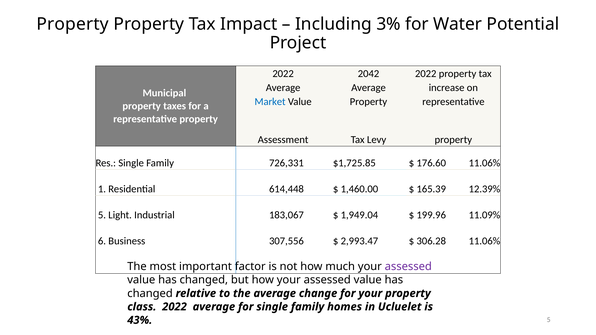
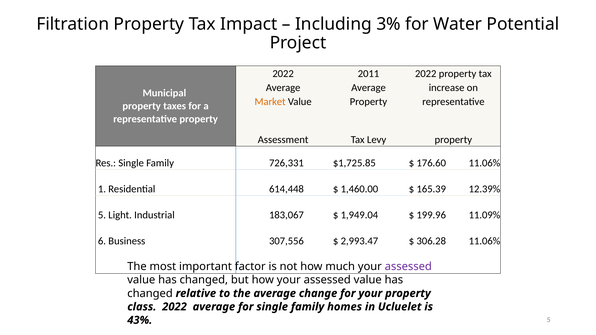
Property: Property -> Filtration (73, 24)
2042: 2042 -> 2011 (369, 74)
Market colour: blue -> orange (270, 102)
